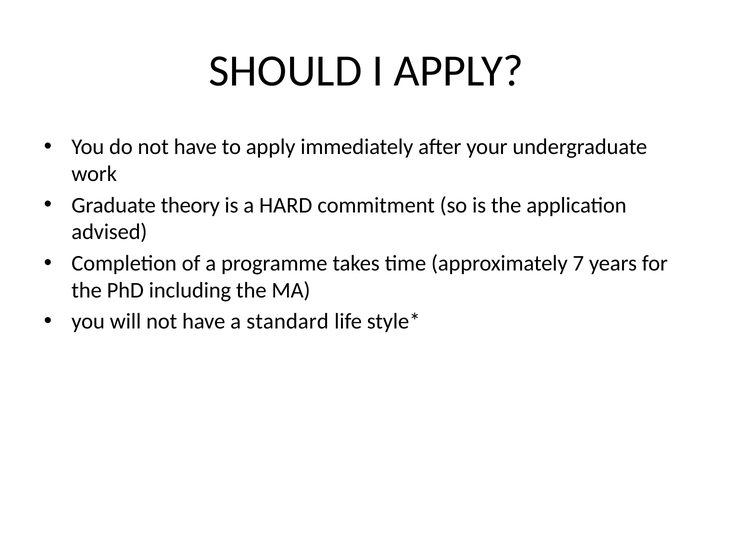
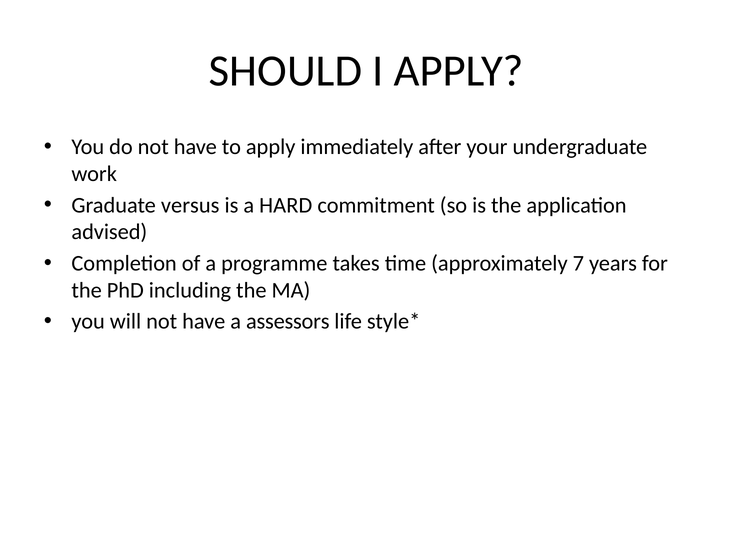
theory: theory -> versus (190, 205)
standard: standard -> assessors (288, 321)
